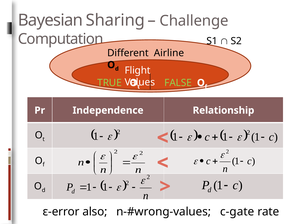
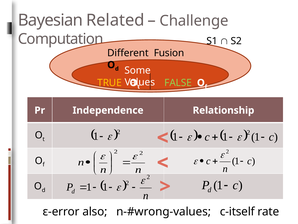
Sharing: Sharing -> Related (115, 20)
Airline: Airline -> Fusion (169, 53)
Flight: Flight -> Some (138, 70)
TRUE colour: light green -> yellow (110, 83)
c-gate: c-gate -> c-itself (237, 211)
